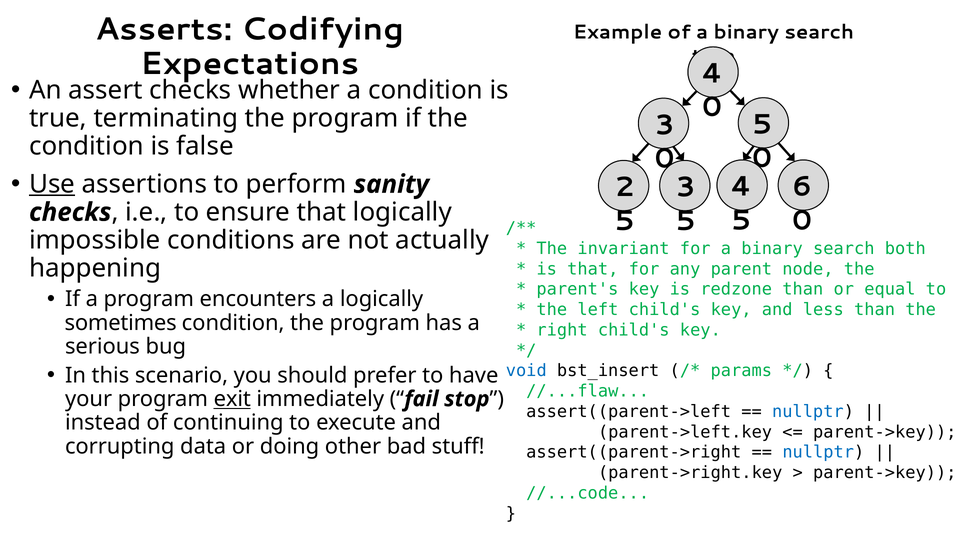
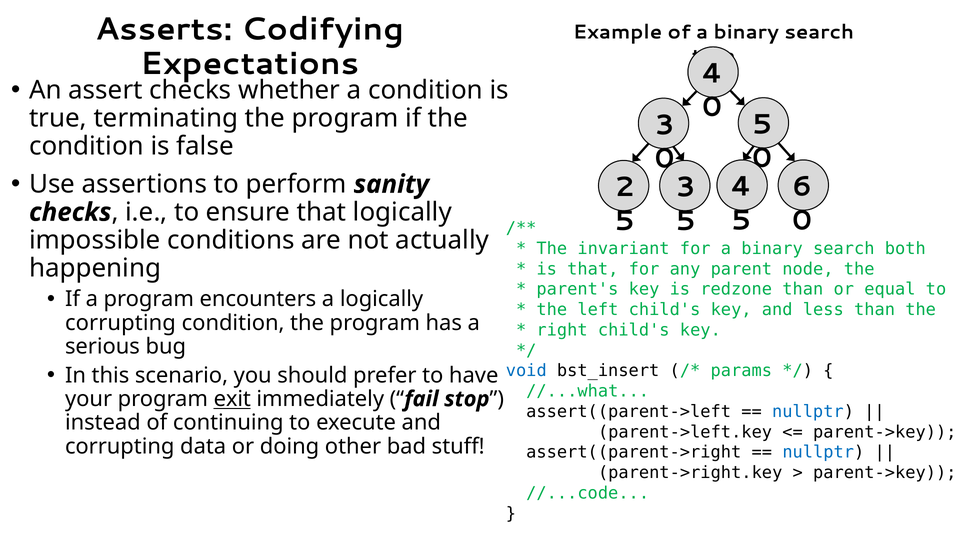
Use underline: present -> none (52, 184)
sometimes: sometimes -> corrupting (120, 323)
//...flaw: //...flaw -> //...what (588, 392)
